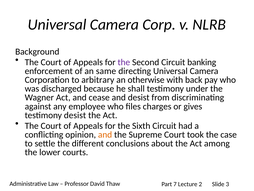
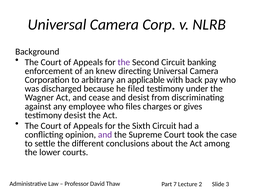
same: same -> knew (106, 71)
otherwise: otherwise -> applicable (146, 80)
shall: shall -> filed (136, 88)
and colour: orange -> purple (105, 134)
